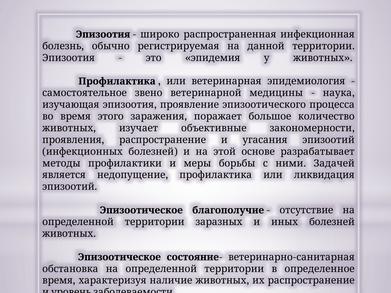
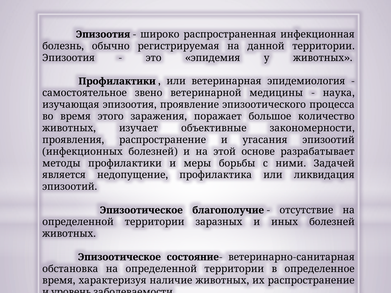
Профилактика: Профилактика -> Профилактики (117, 81)
